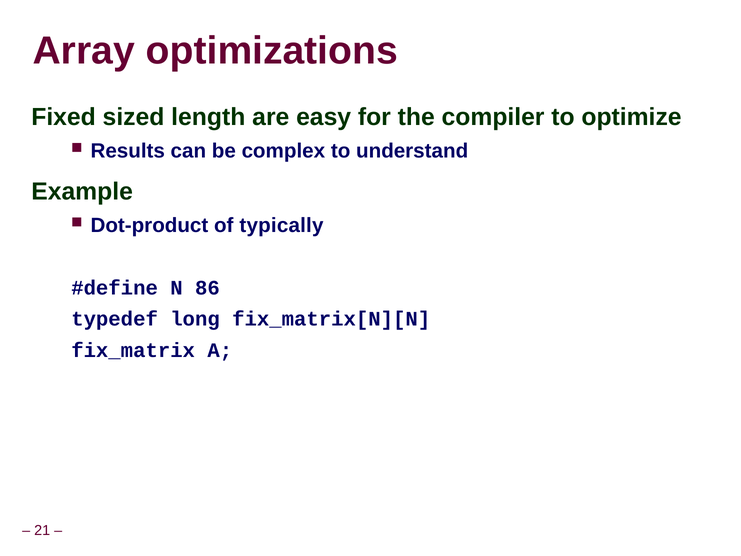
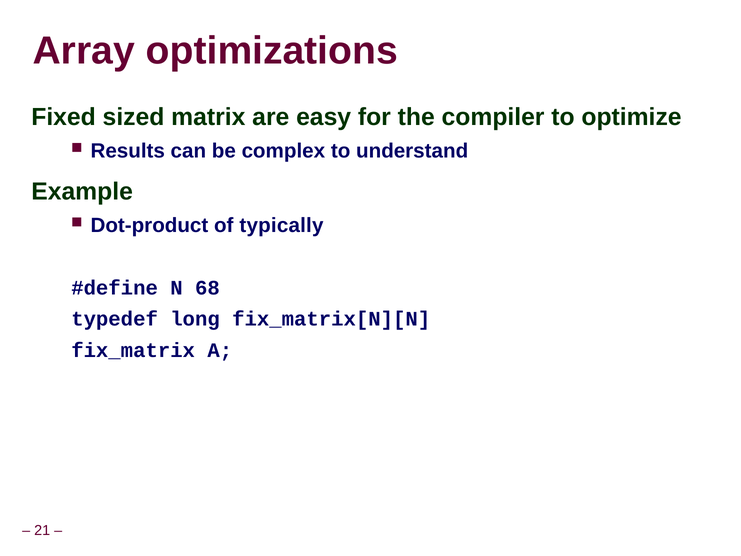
length: length -> matrix (208, 117)
86: 86 -> 68 (207, 288)
